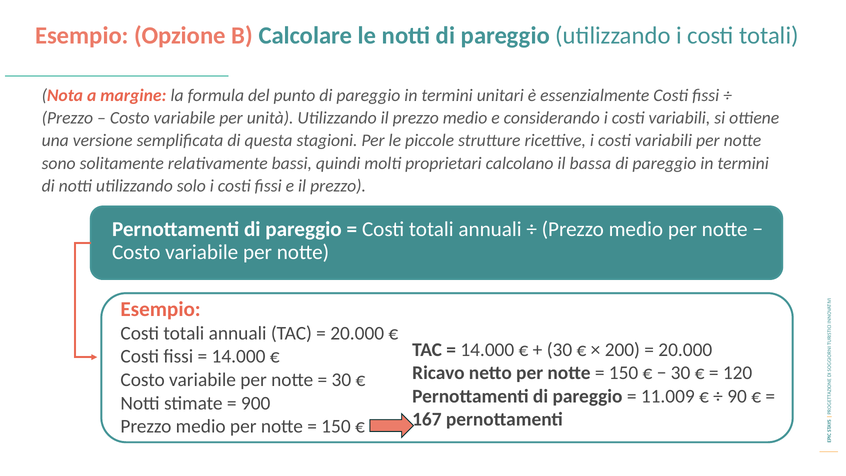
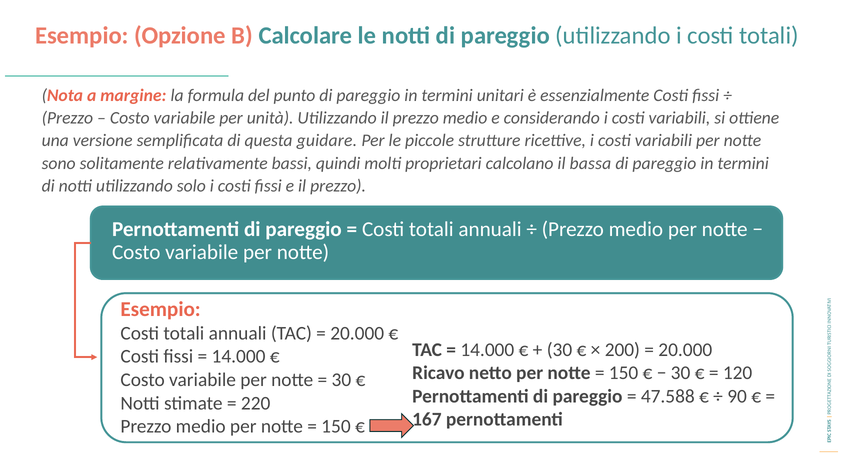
stagioni: stagioni -> guidare (327, 141)
11.009: 11.009 -> 47.588 (668, 396)
900: 900 -> 220 (256, 403)
